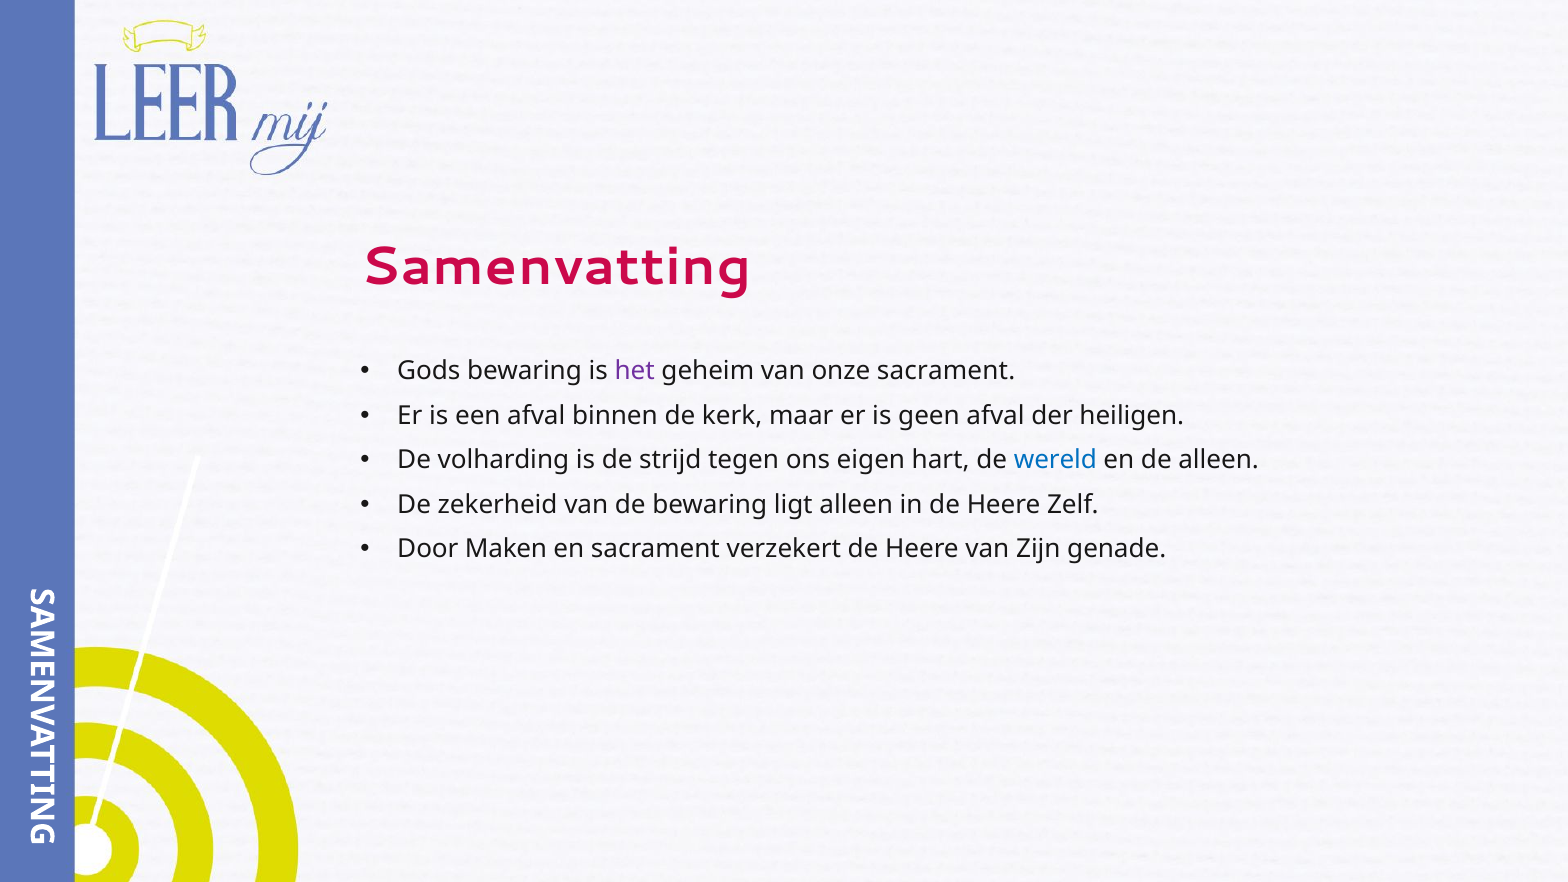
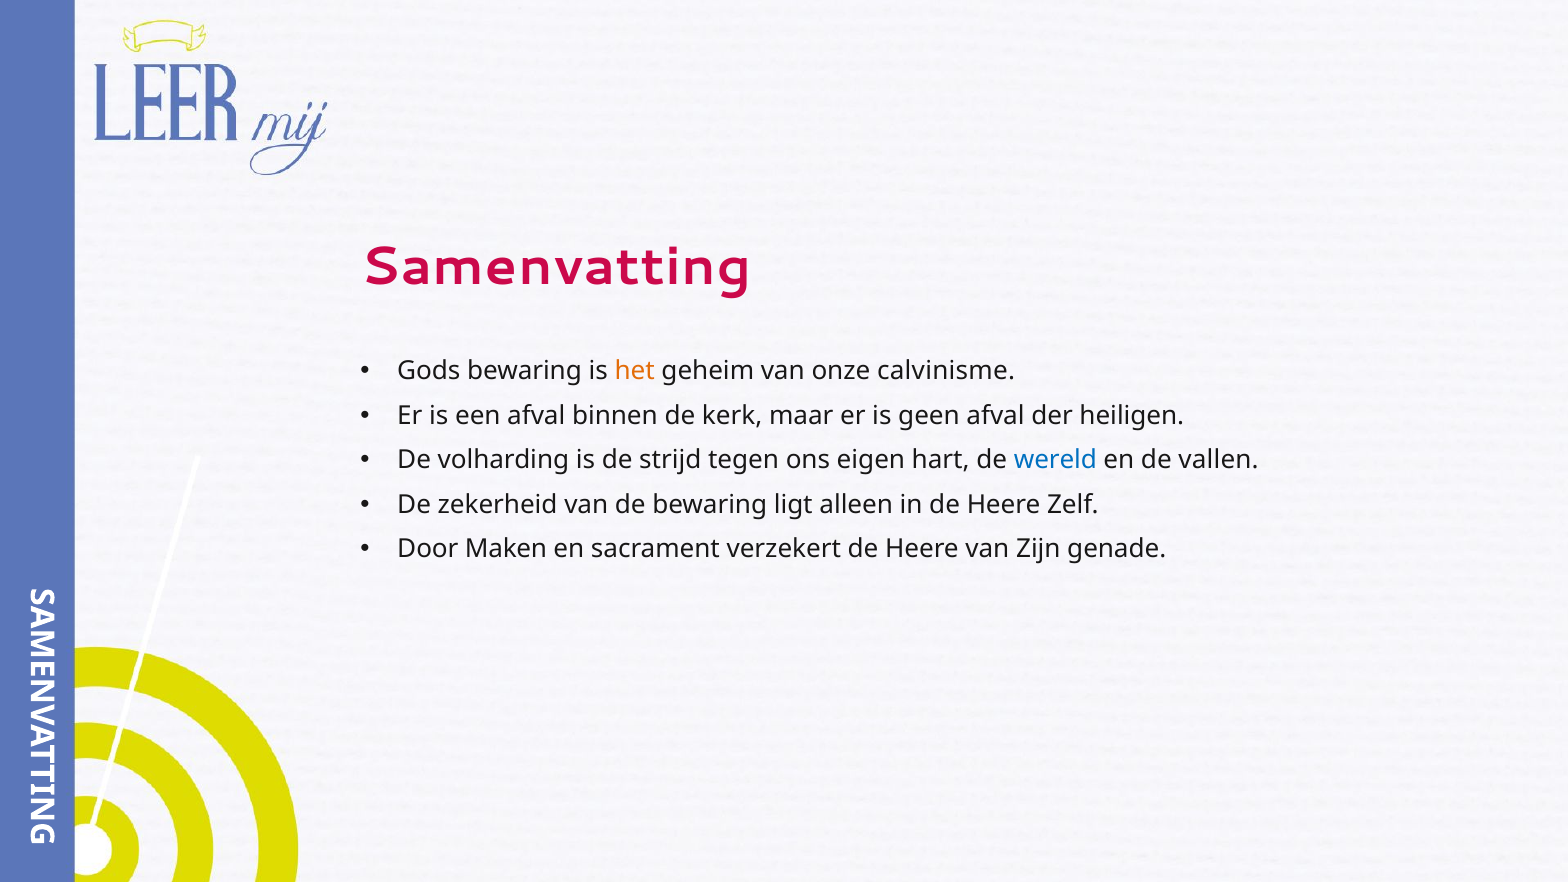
het colour: purple -> orange (635, 371)
onze sacrament: sacrament -> calvinisme (946, 371)
de alleen: alleen -> vallen (1219, 460)
